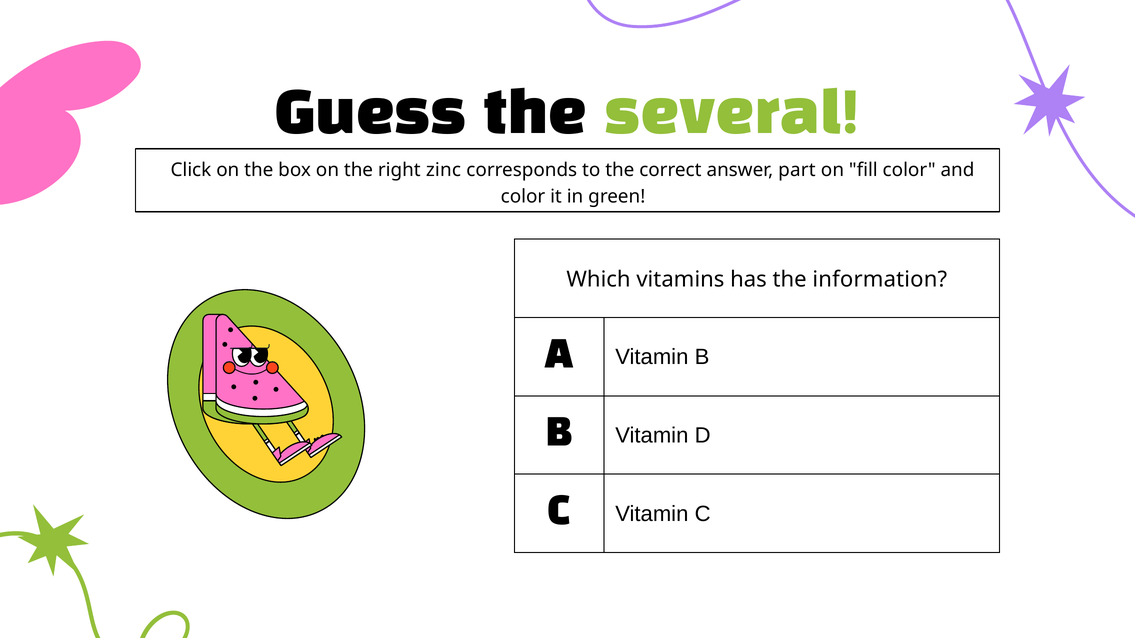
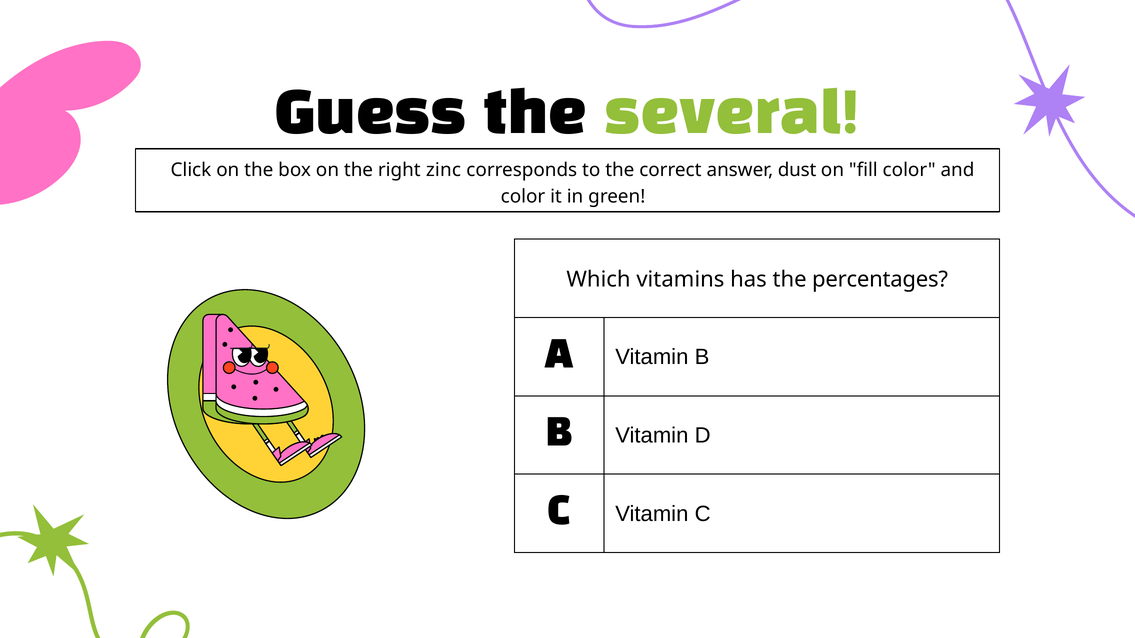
part: part -> dust (797, 170)
information: information -> percentages (880, 280)
